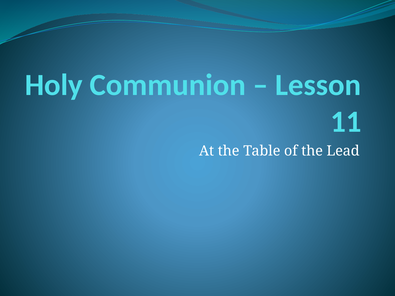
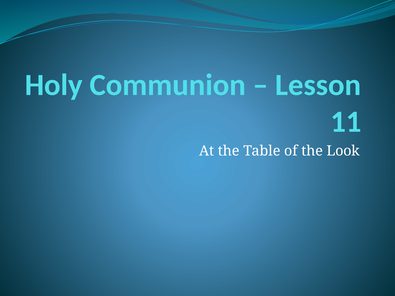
Lead: Lead -> Look (343, 151)
